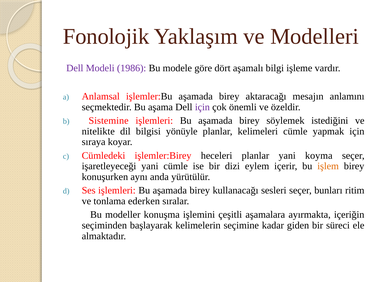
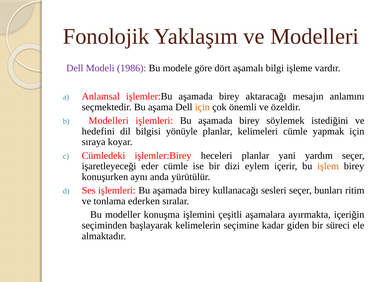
için colour: purple -> orange (202, 107)
Sistemine: Sistemine -> Modelleri (109, 121)
nitelikte: nitelikte -> hedefini (98, 132)
koyma: koyma -> yardım (319, 156)
işaretleyeceği yani: yani -> eder (150, 167)
